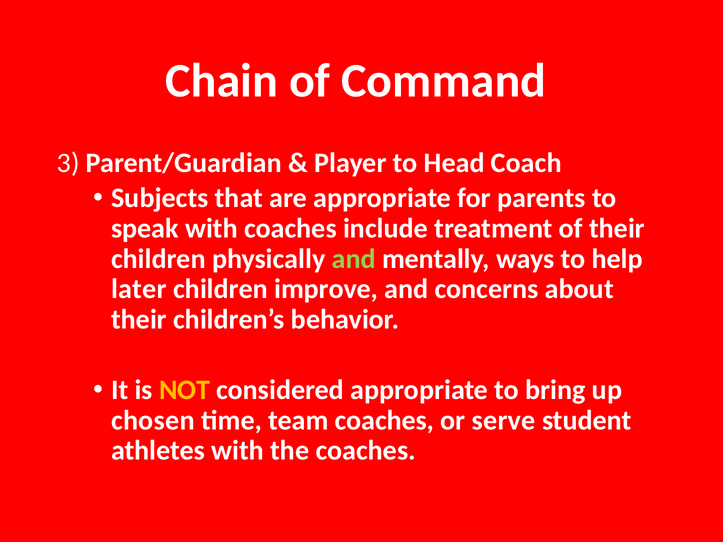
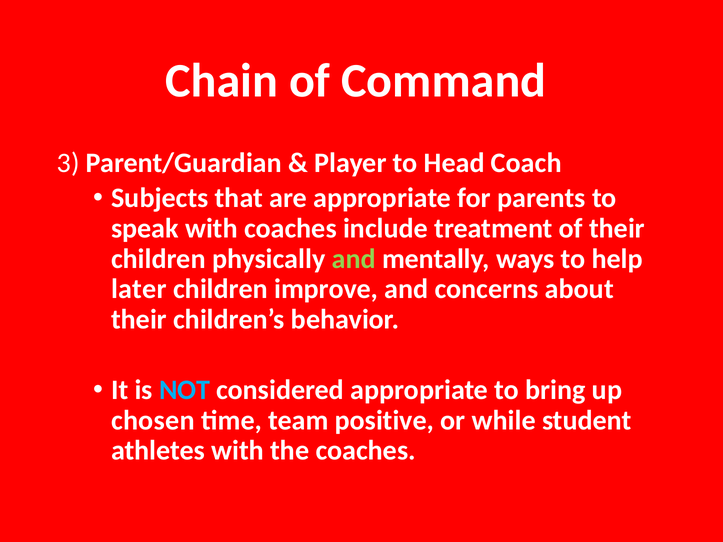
NOT colour: yellow -> light blue (185, 390)
team coaches: coaches -> positive (384, 420)
serve: serve -> while (504, 420)
